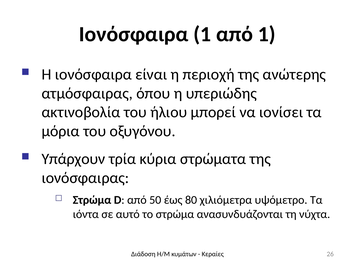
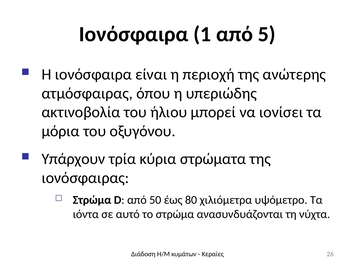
από 1: 1 -> 5 (267, 34)
